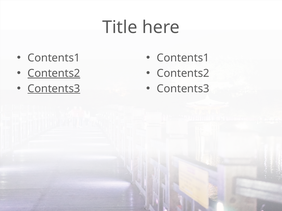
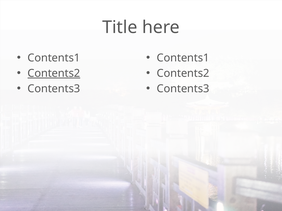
Contents3 underline: present -> none (54, 89)
